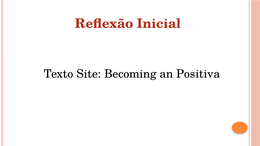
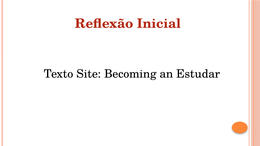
Positiva: Positiva -> Estudar (198, 74)
